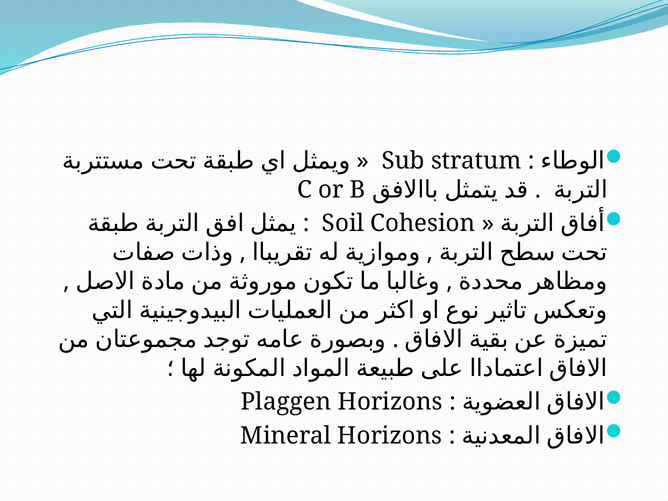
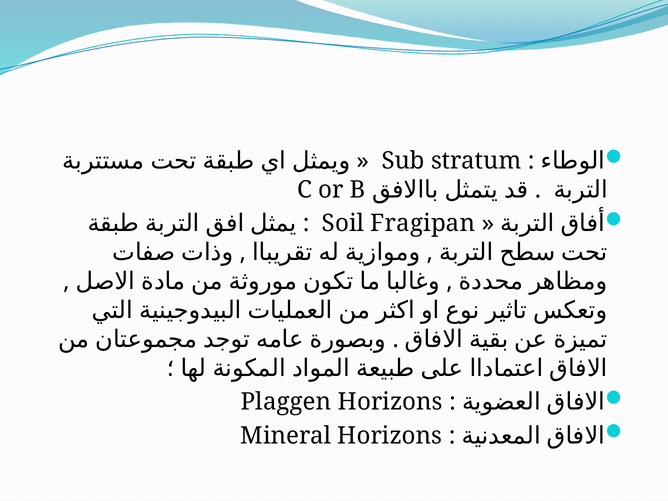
Cohesion: Cohesion -> Fragipan (423, 224)
